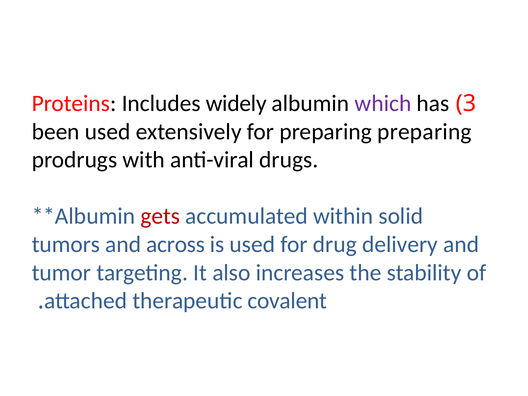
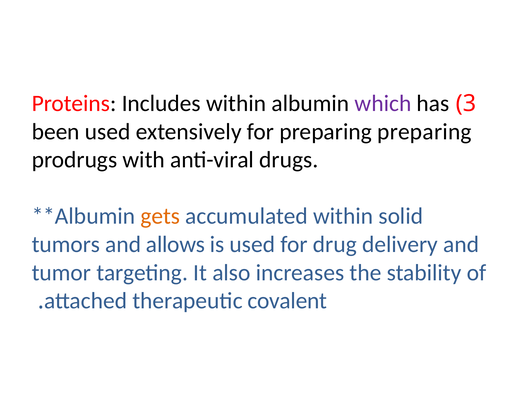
Includes widely: widely -> within (236, 103)
gets colour: red -> orange (160, 216)
across: across -> allows (176, 244)
